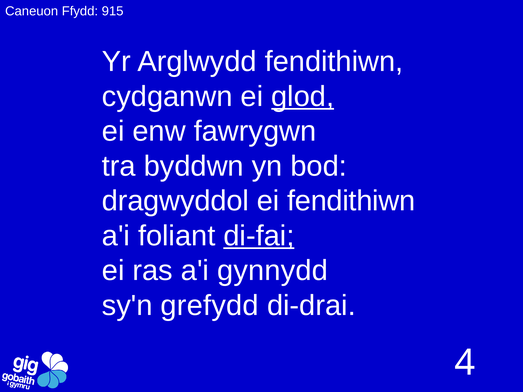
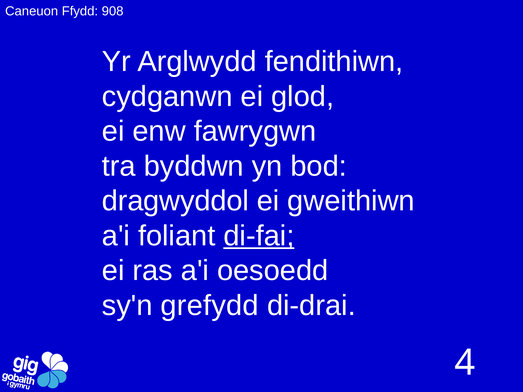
915: 915 -> 908 (113, 11)
glod underline: present -> none (303, 96)
ei fendithiwn: fendithiwn -> gweithiwn (351, 201)
gynnydd: gynnydd -> oesoedd (273, 271)
